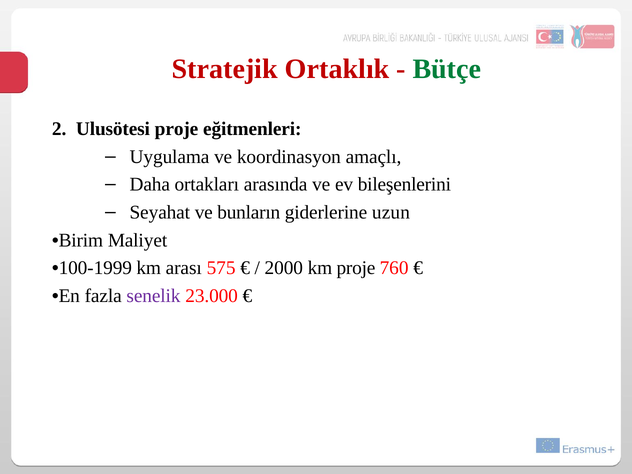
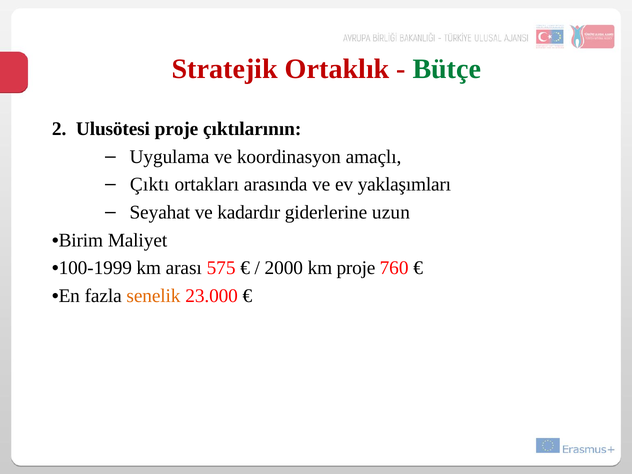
eğitmenleri: eğitmenleri -> çıktılarının (252, 129)
Daha: Daha -> Çıktı (150, 185)
bileşenlerini: bileşenlerini -> yaklaşımları (404, 185)
bunların: bunların -> kadardır (249, 212)
senelik colour: purple -> orange (154, 296)
